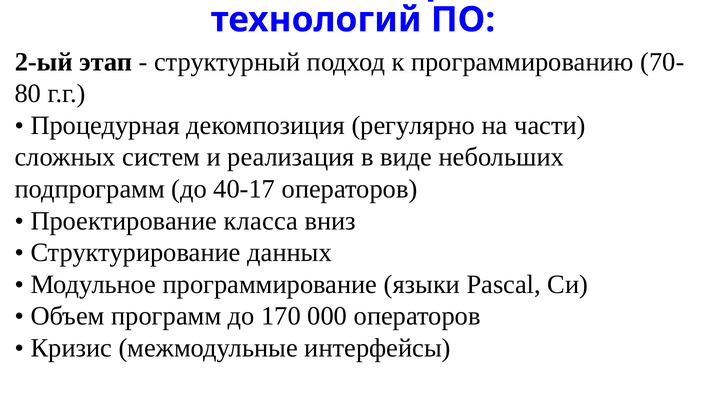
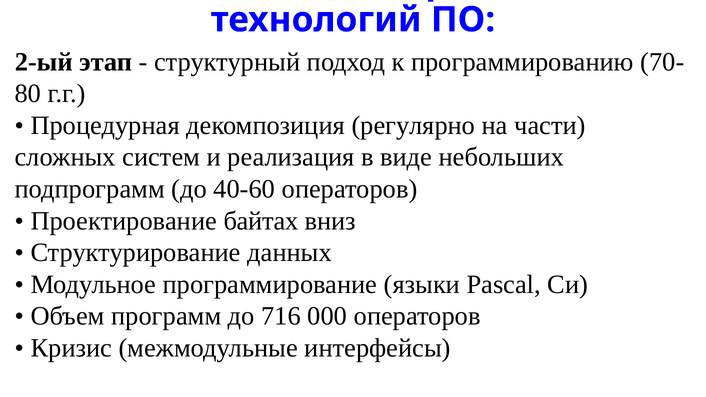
40-17: 40-17 -> 40-60 (244, 189)
класса: класса -> байтах (261, 221)
170: 170 -> 716 (281, 316)
